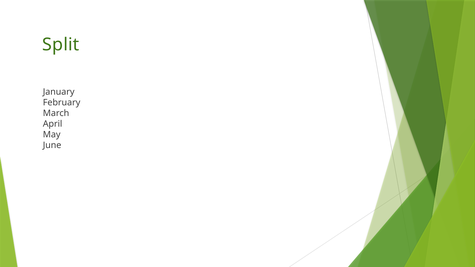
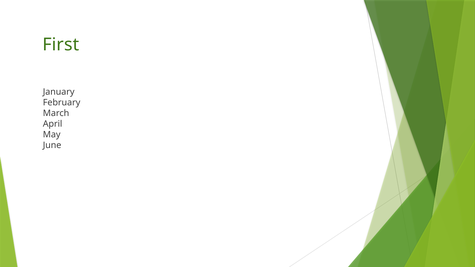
Split: Split -> First (61, 45)
